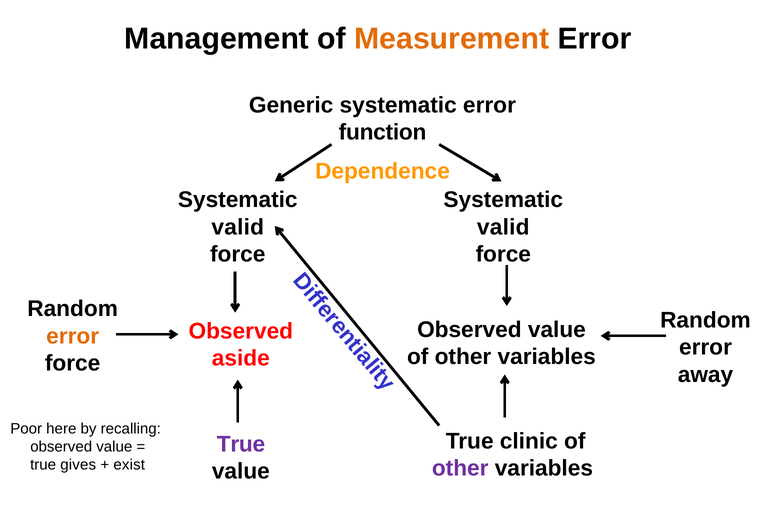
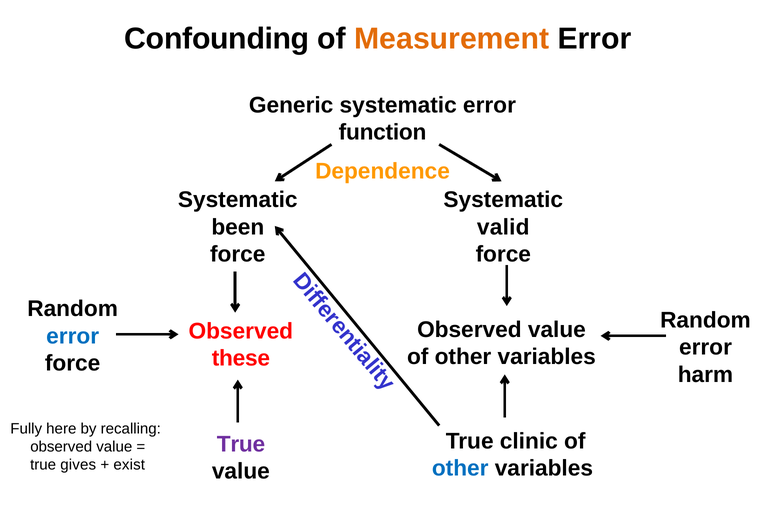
Management: Management -> Confounding (217, 39)
valid: valid -> been (238, 227)
error colour: orange -> blue (73, 336)
aside: aside -> these (241, 358)
away: away -> harm (705, 375)
Poor: Poor -> Fully (26, 429)
other colour: purple -> blue (460, 468)
